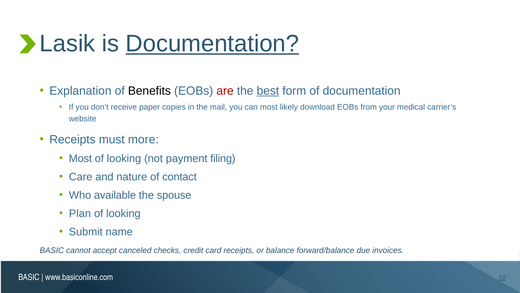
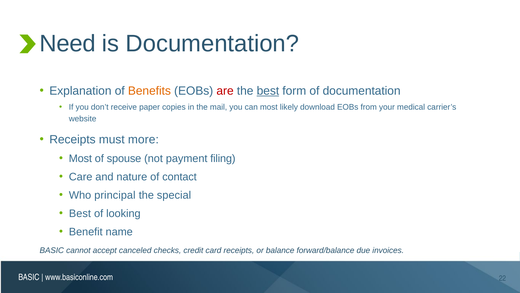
Lasik: Lasik -> Need (68, 44)
Documentation underline: present -> none (212, 44)
Benefits colour: black -> orange (149, 91)
looking: looking -> spouse (124, 158)
available: available -> principal (115, 195)
spouse: spouse -> special (174, 195)
Plan: Plan -> Best (80, 213)
Submit: Submit -> Benefit (86, 231)
